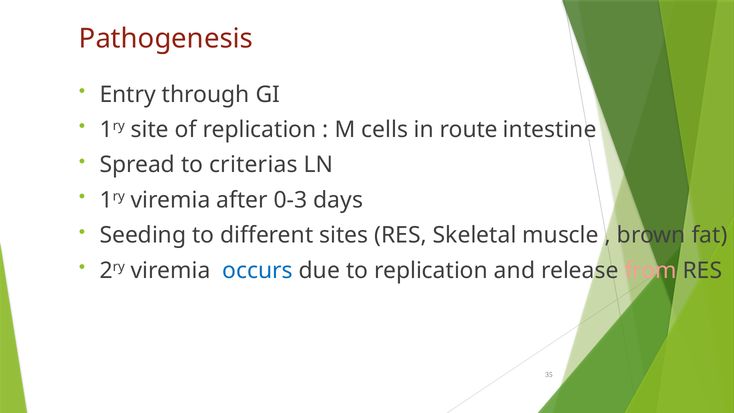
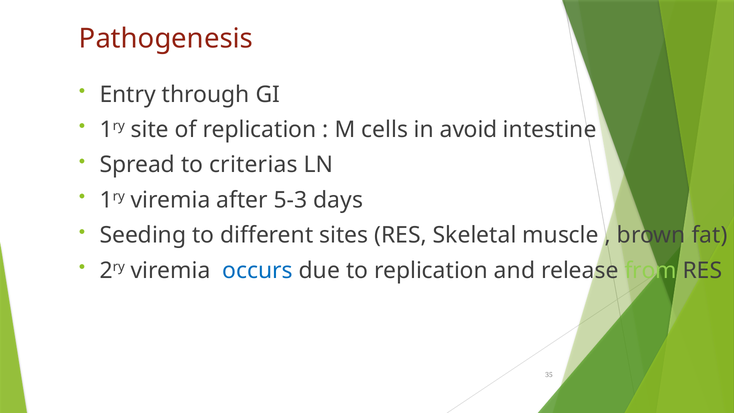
route: route -> avoid (469, 130)
0-3: 0-3 -> 5-3 (291, 200)
from colour: pink -> light green (651, 270)
